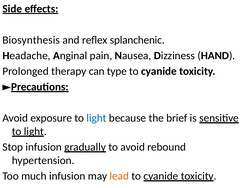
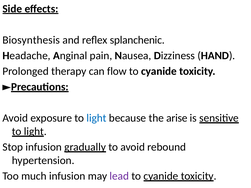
type: type -> flow (117, 71)
brief: brief -> arise (177, 118)
lead colour: orange -> purple (119, 176)
